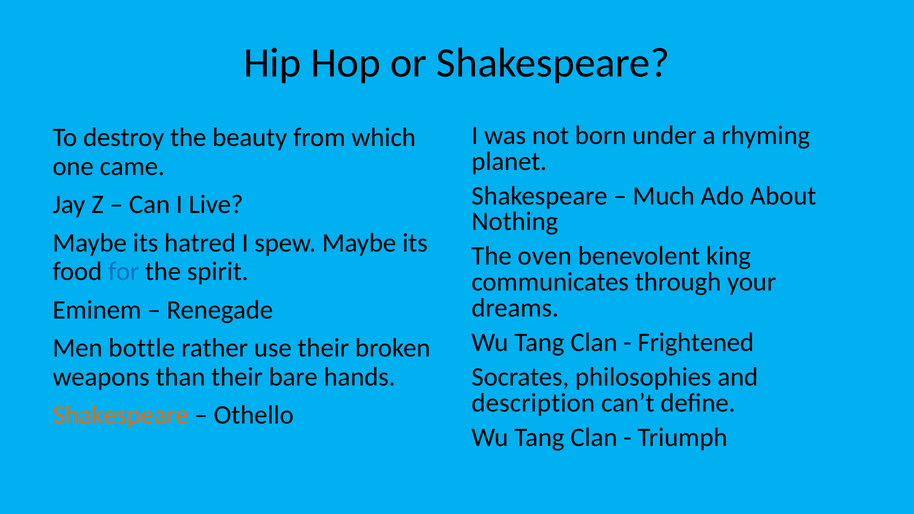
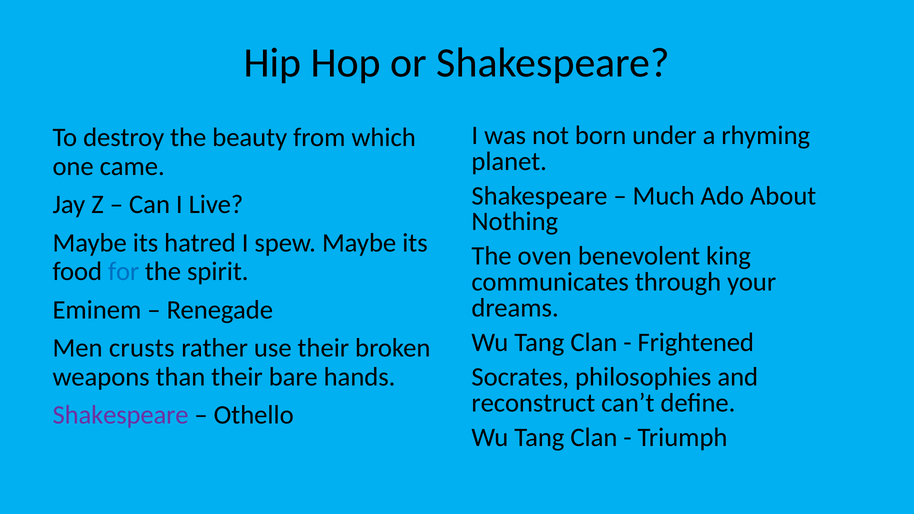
bottle: bottle -> crusts (142, 348)
description: description -> reconstruct (533, 403)
Shakespeare colour: orange -> purple (121, 415)
